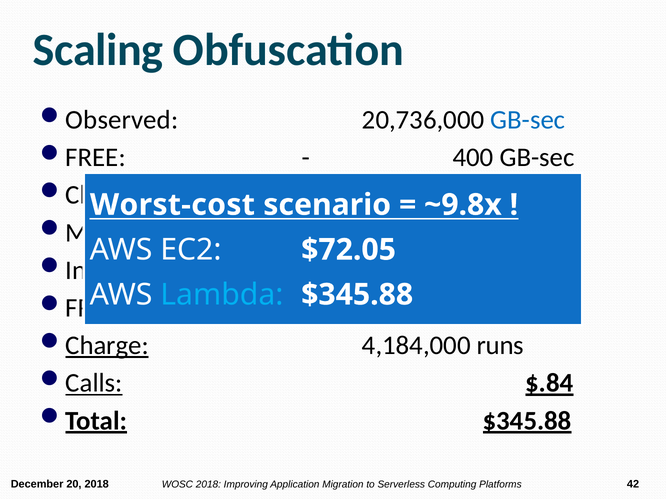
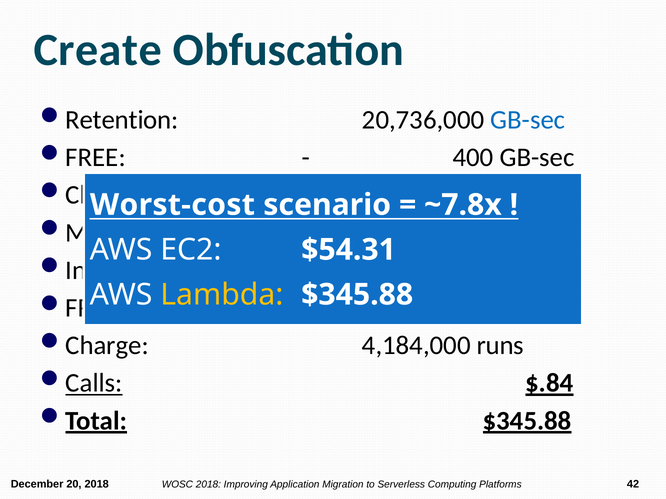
Scaling: Scaling -> Create (98, 50)
Observed: Observed -> Retention (122, 120)
~9.8x: ~9.8x -> ~7.8x (463, 205)
$72.05: $72.05 -> $54.31 (349, 250)
Lambda colour: light blue -> yellow (222, 295)
Charge underline: present -> none (107, 346)
